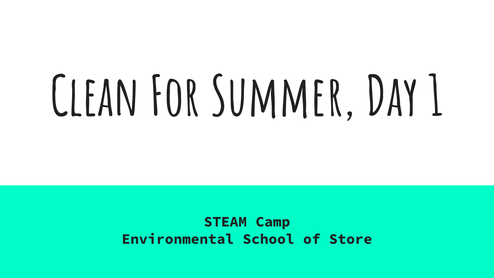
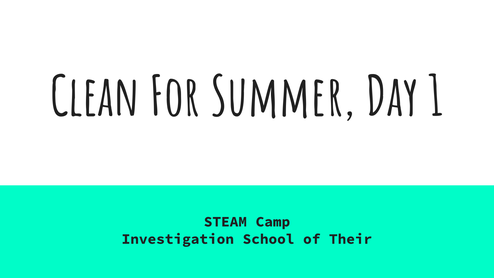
Environmental: Environmental -> Investigation (178, 239)
Store: Store -> Their (351, 239)
